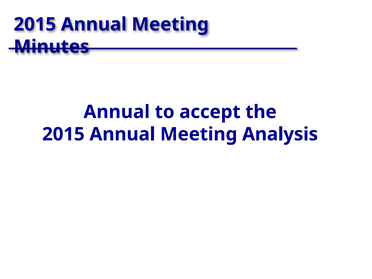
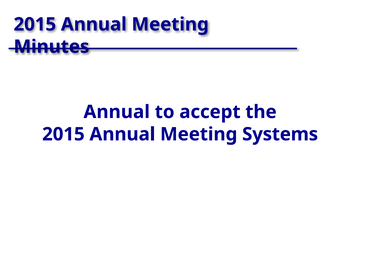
Analysis: Analysis -> Systems (280, 134)
